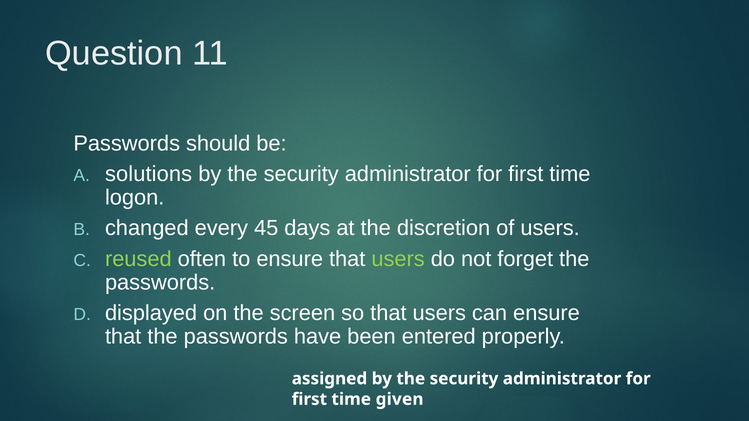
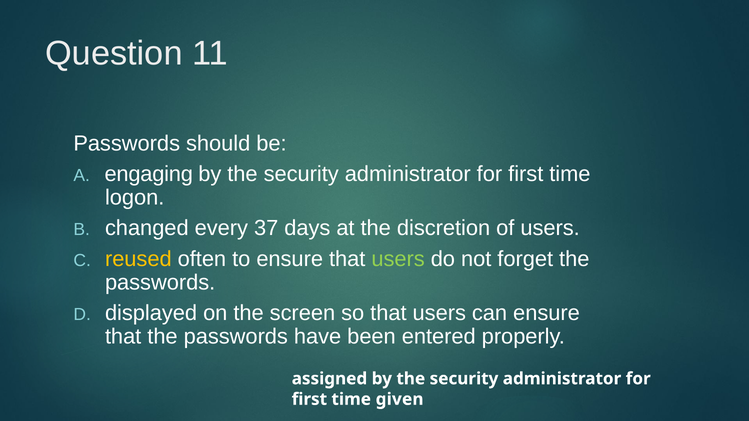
solutions: solutions -> engaging (149, 174)
45: 45 -> 37 (266, 228)
reused colour: light green -> yellow (138, 259)
